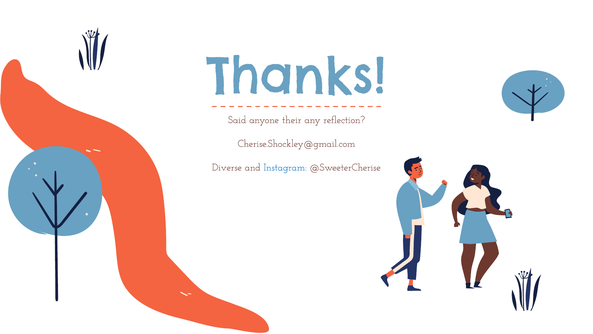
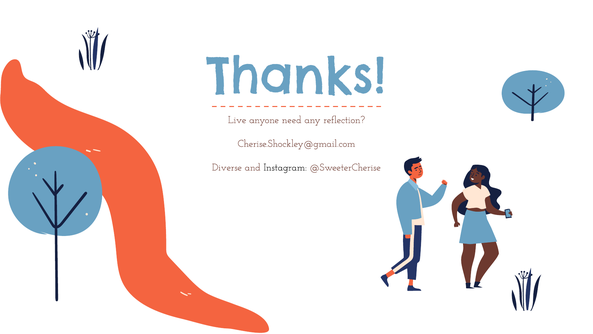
Said: Said -> Live (237, 120)
their: their -> need (292, 120)
Instagram colour: blue -> black (285, 167)
